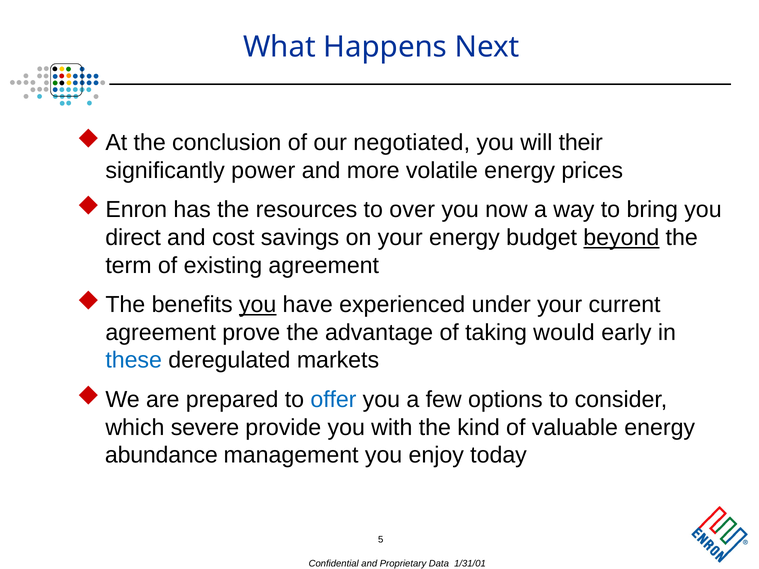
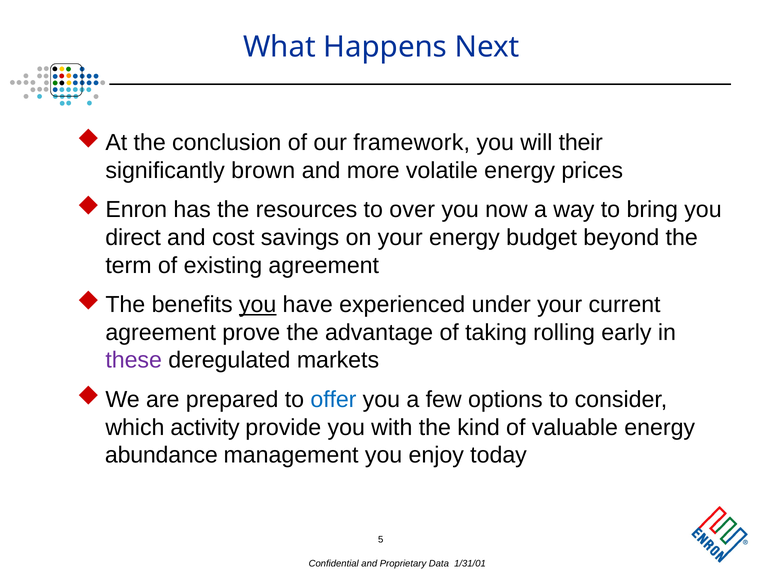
negotiated: negotiated -> framework (412, 143)
power: power -> brown (263, 171)
beyond underline: present -> none (621, 238)
would: would -> rolling (564, 333)
these colour: blue -> purple (134, 360)
severe: severe -> activity (205, 428)
